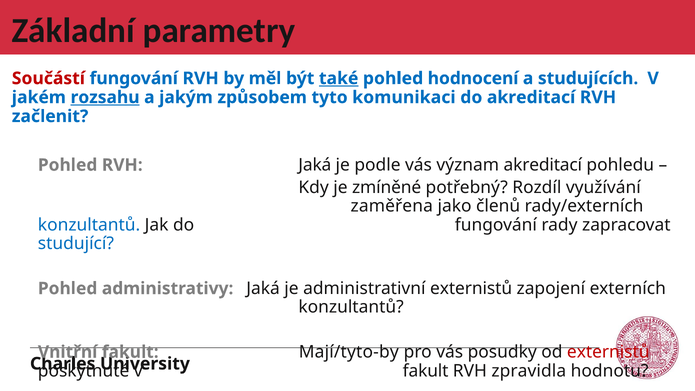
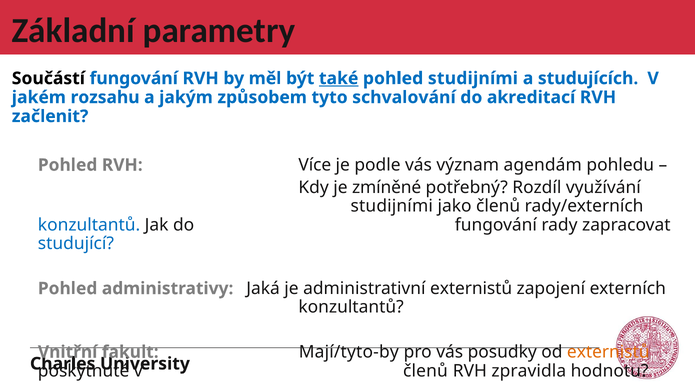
Součástí colour: red -> black (48, 78)
pohled hodnocení: hodnocení -> studijními (473, 78)
rozsahu underline: present -> none (105, 97)
komunikaci: komunikaci -> schvalování (404, 97)
RVH Jaká: Jaká -> Více (315, 165)
význam akreditací: akreditací -> agendám (543, 165)
zaměřena: zaměřena -> studijními (392, 206)
externistů colour: red -> orange (608, 352)
fakult: fakult -> členů (425, 371)
